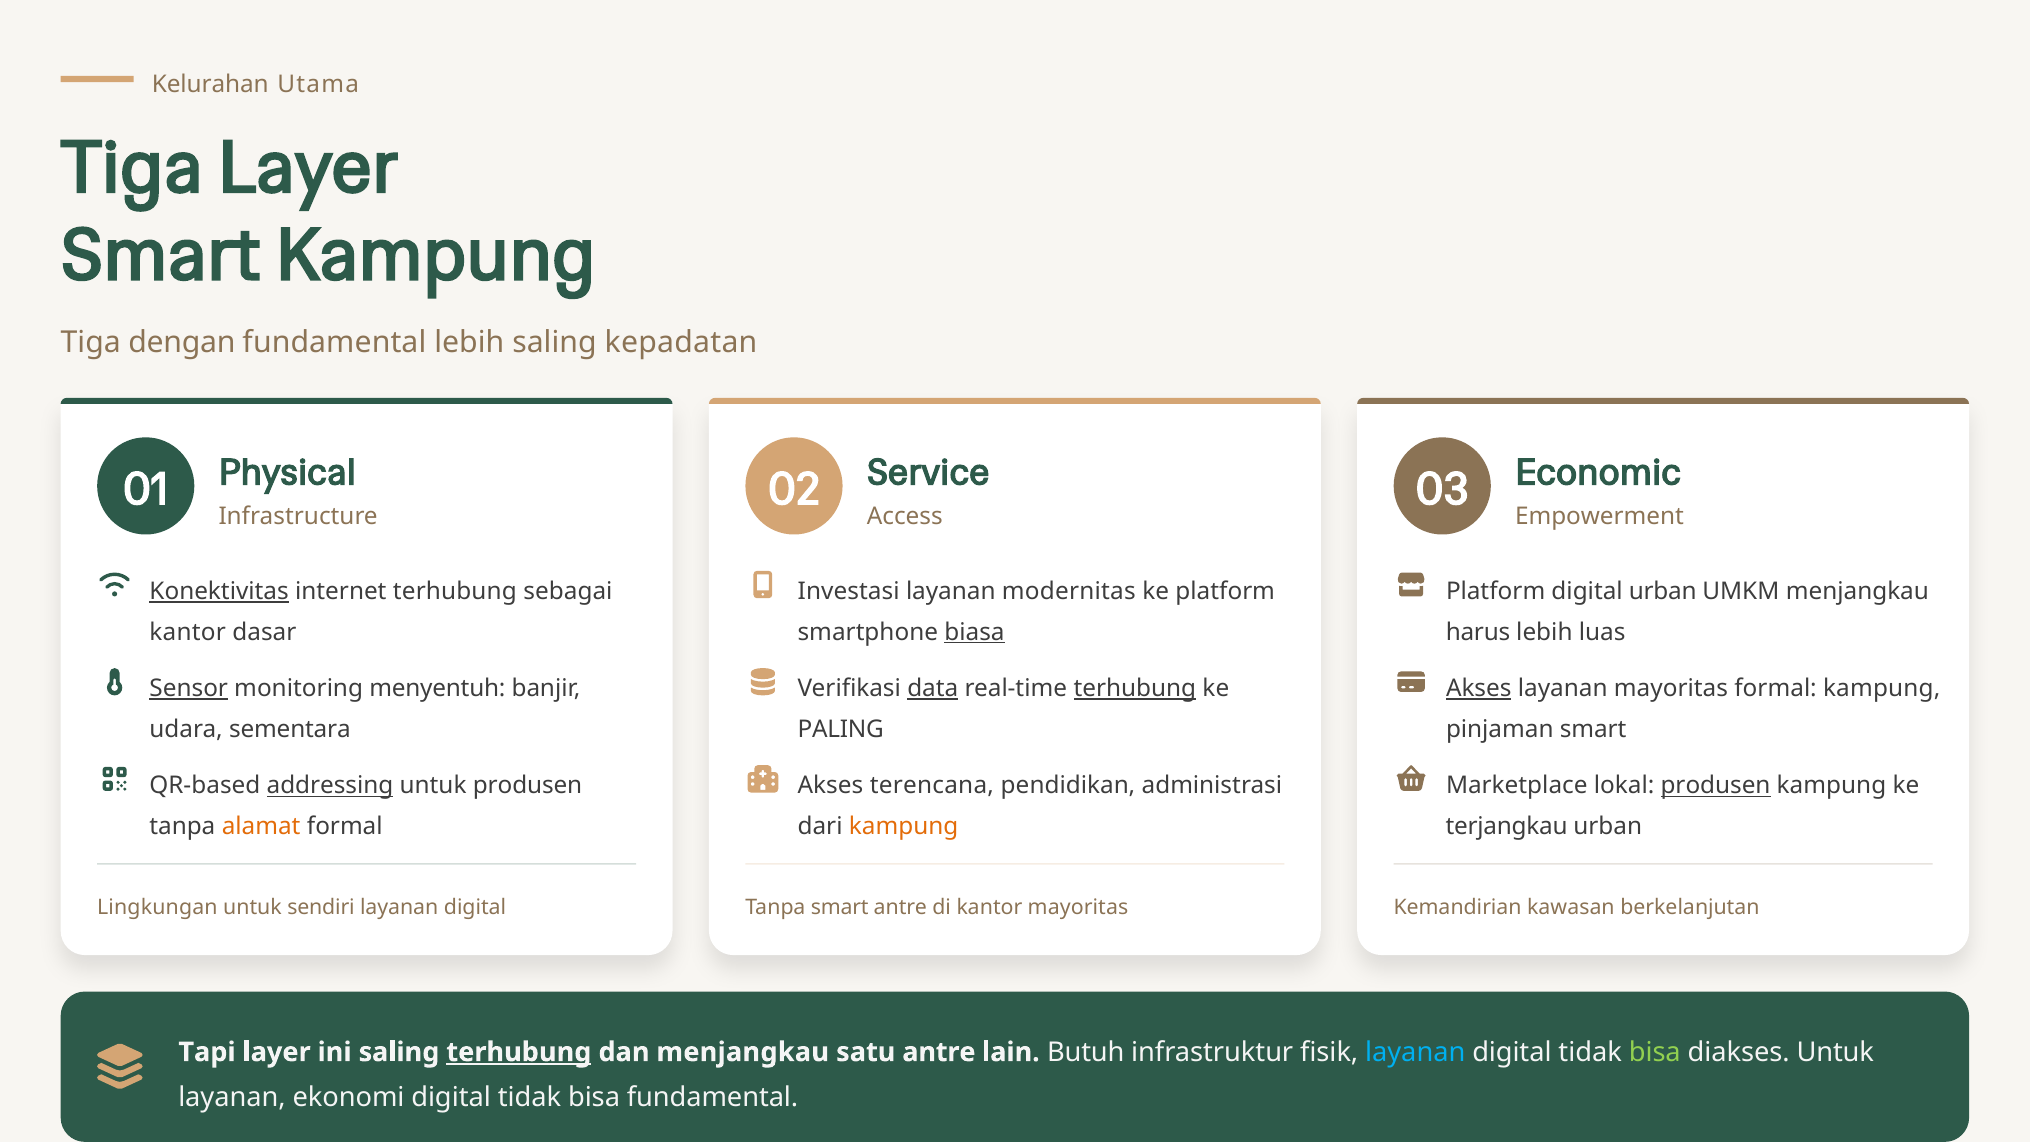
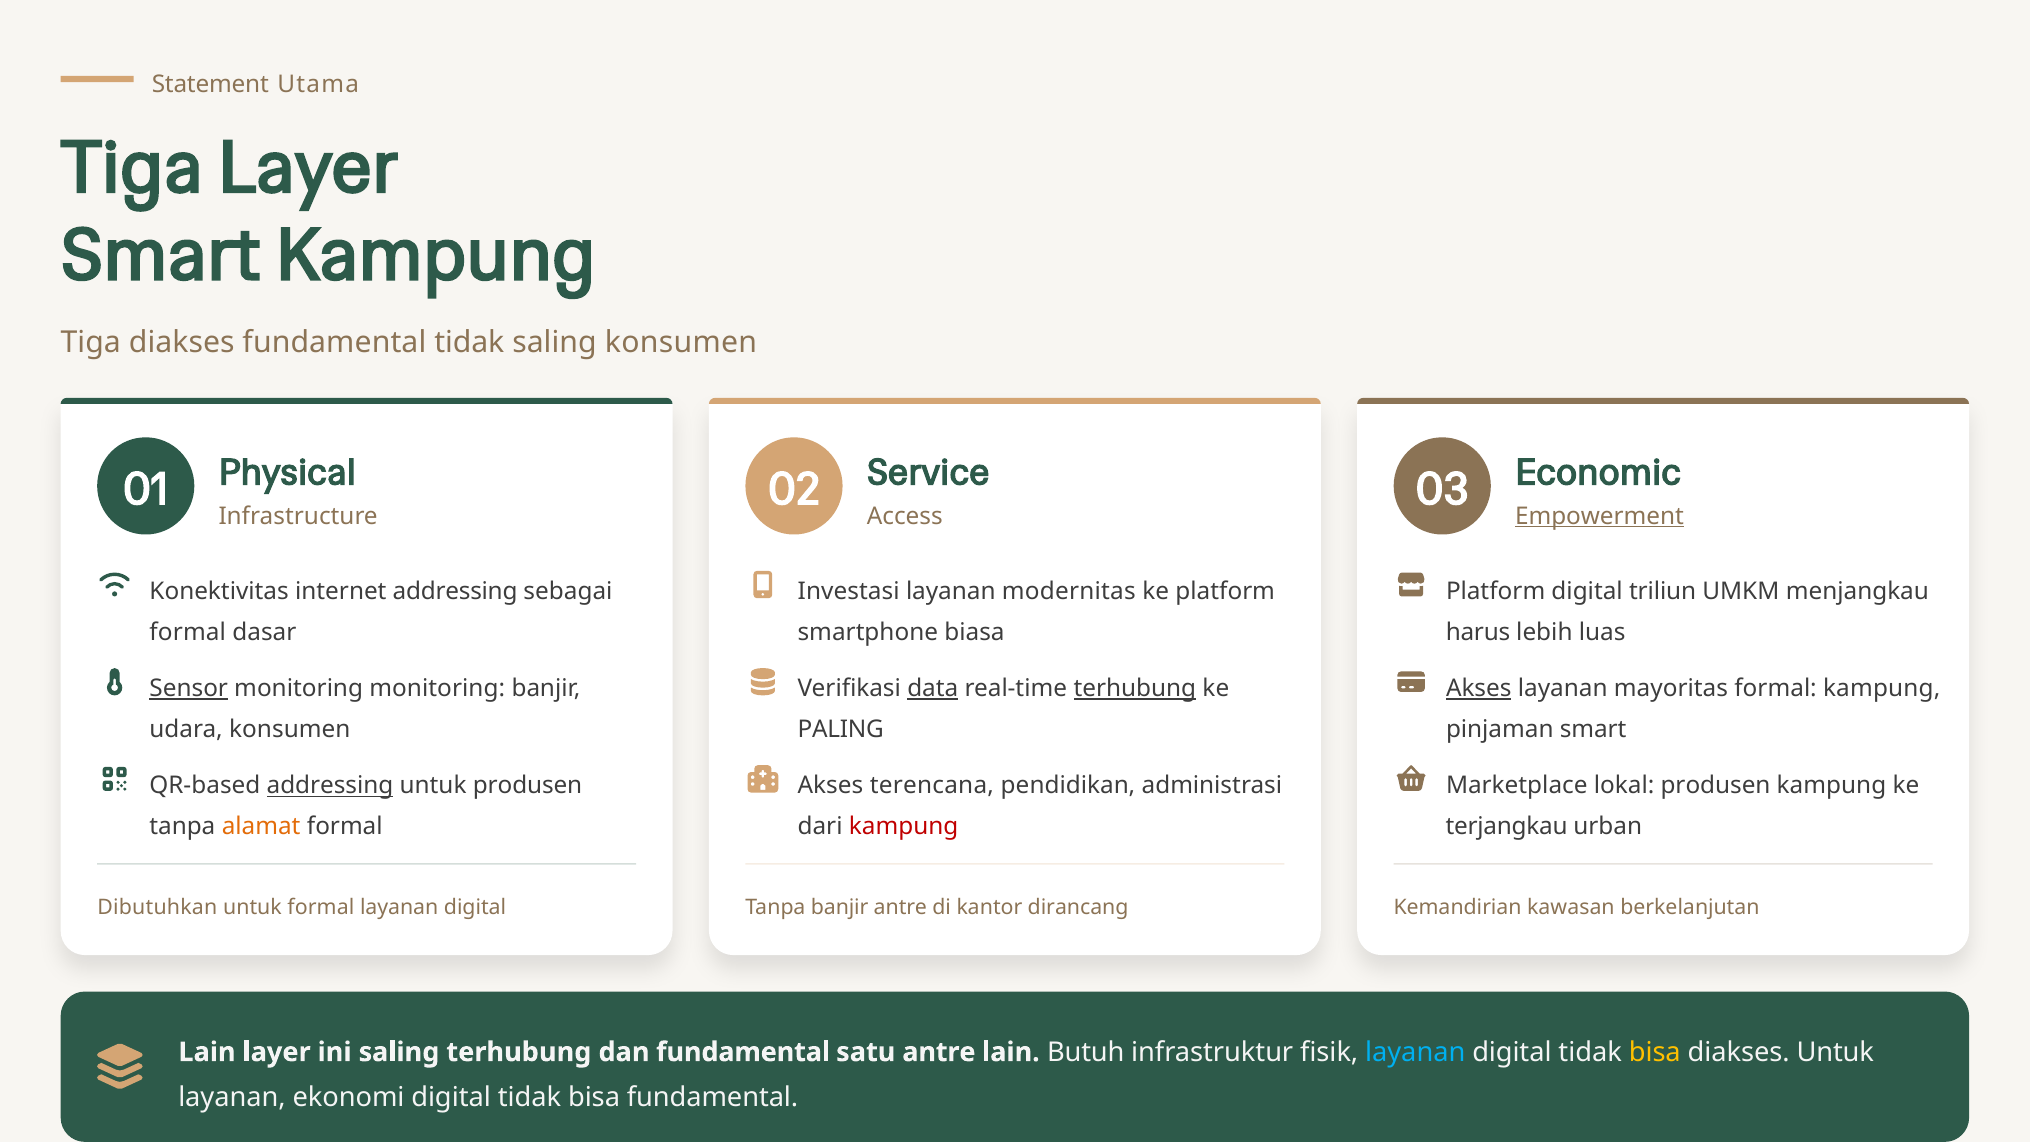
Kelurahan: Kelurahan -> Statement (210, 85)
Tiga dengan: dengan -> diakses (182, 343)
fundamental lebih: lebih -> tidak (469, 343)
saling kepadatan: kepadatan -> konsumen (681, 343)
Empowerment underline: none -> present (1599, 516)
Konektivitas underline: present -> none (219, 591)
internet terhubung: terhubung -> addressing (455, 591)
digital urban: urban -> triliun (1663, 591)
kantor: kantor -> formal (188, 632)
biasa underline: present -> none (974, 632)
monitoring menyentuh: menyentuh -> monitoring (437, 689)
udara sementara: sementara -> konsumen (290, 729)
produsen underline: present -> none (1716, 786)
kampung colour: orange -> red (904, 827)
Lingkungan: Lingkungan -> Dibutuhkan (157, 907)
untuk sendiri: sendiri -> formal (321, 907)
Tanpa smart: smart -> banjir (840, 907)
kantor mayoritas: mayoritas -> dirancang (1078, 907)
Tapi: Tapi -> Lain (207, 1052)
terhubung underline: present -> none (519, 1052)
dan menjangkau: menjangkau -> fundamental (743, 1052)
bisa colour: light green -> yellow (1655, 1052)
